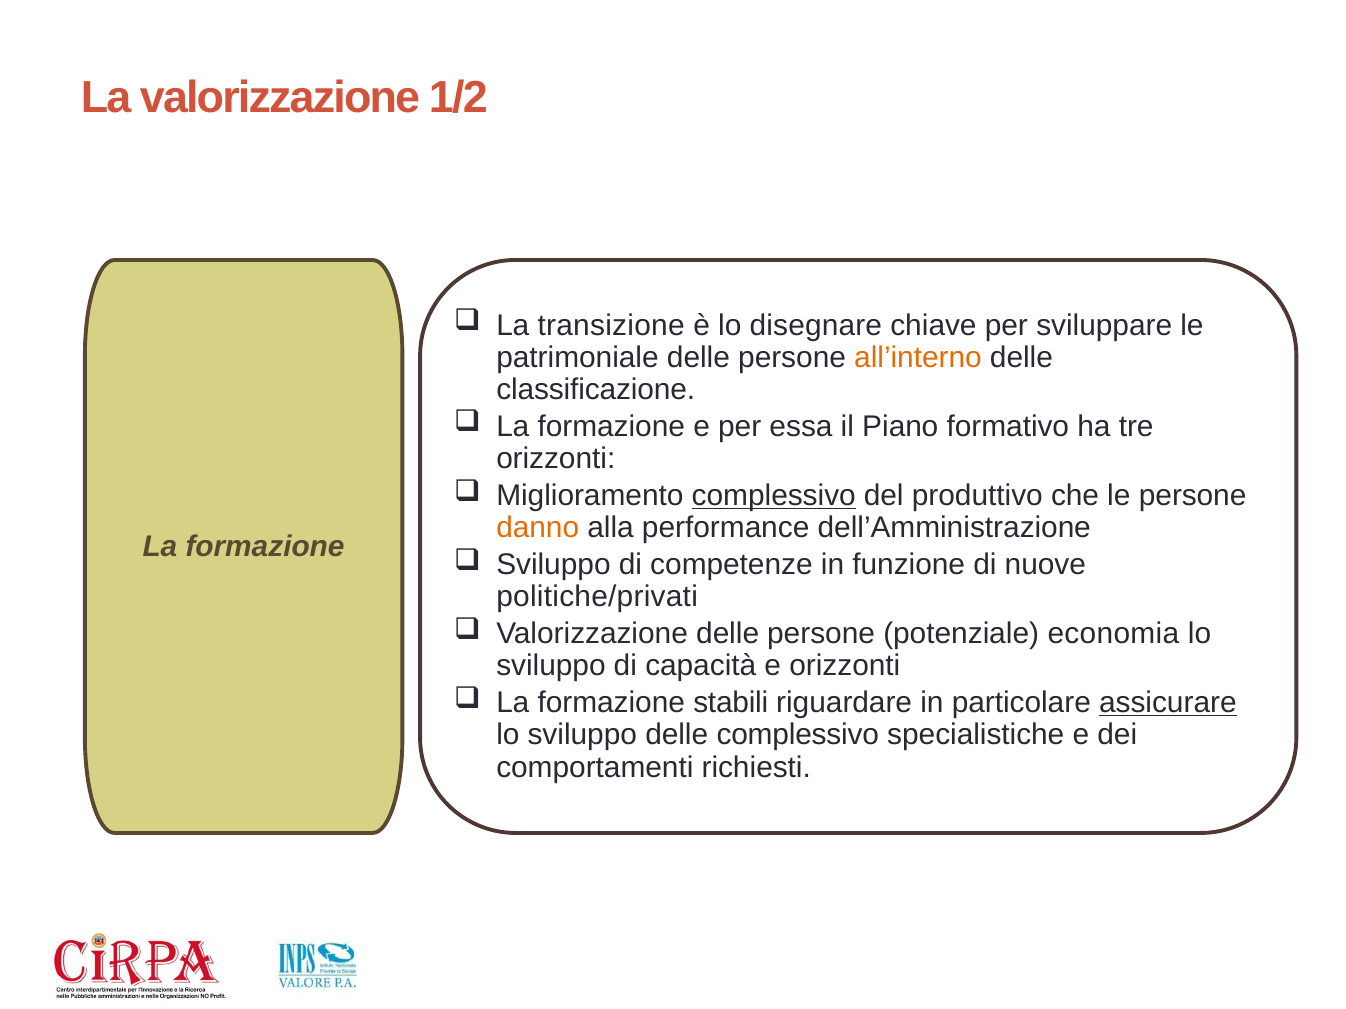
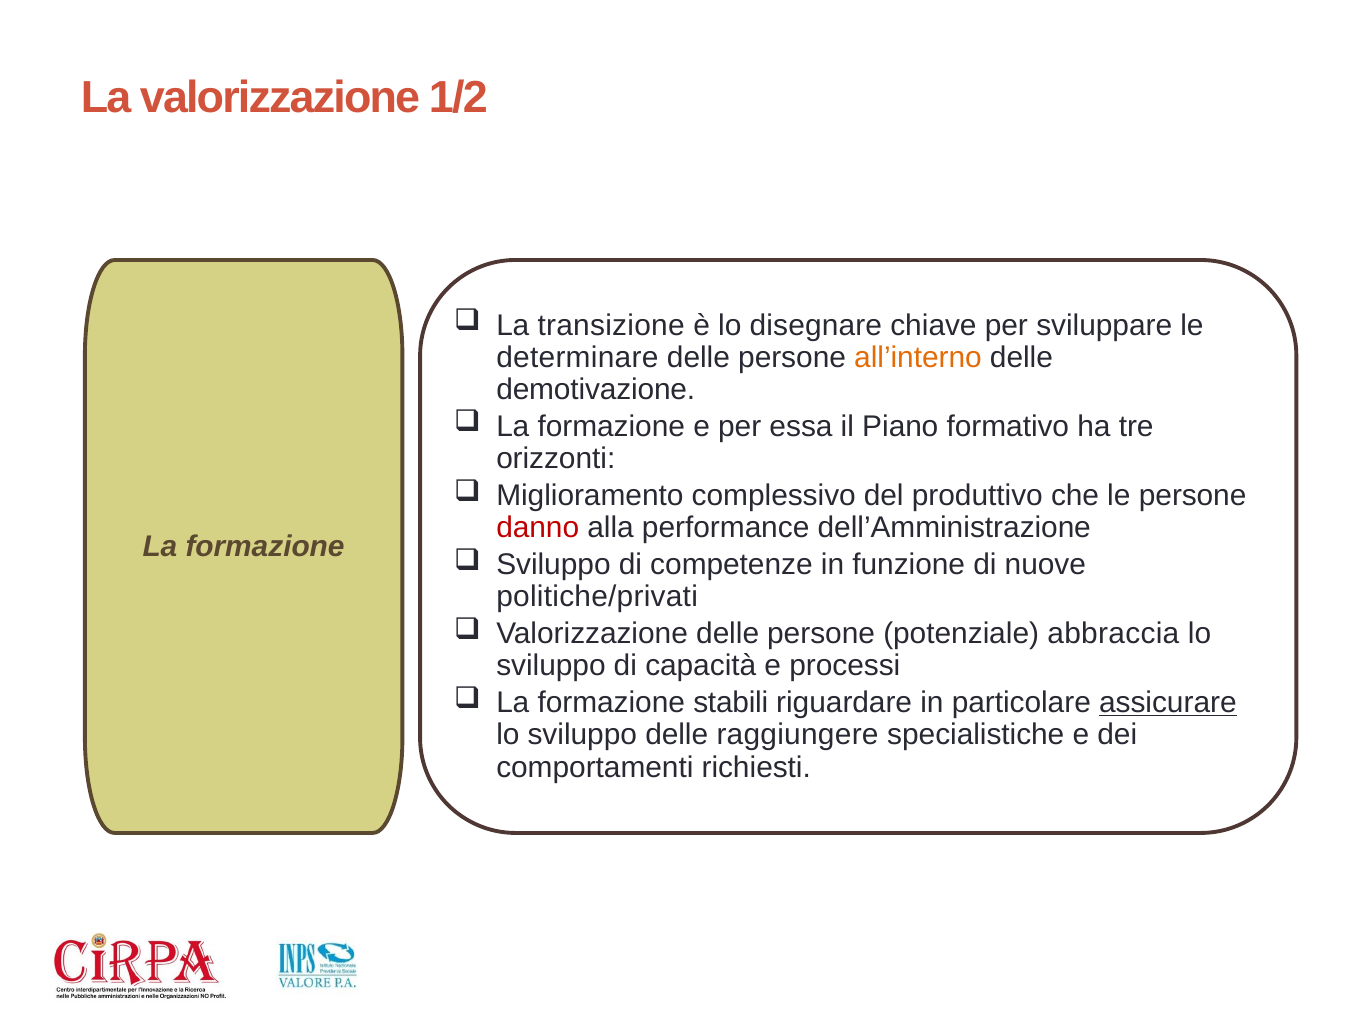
patrimoniale: patrimoniale -> determinare (577, 358)
classificazione: classificazione -> demotivazione (596, 390)
complessivo underline: present -> none (774, 496)
danno colour: orange -> red (538, 528)
economia: economia -> abbraccia (1113, 634)
e orizzonti: orizzonti -> processi (845, 666)
delle complessivo: complessivo -> raggiungere (798, 735)
